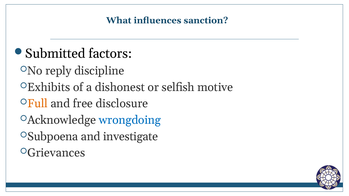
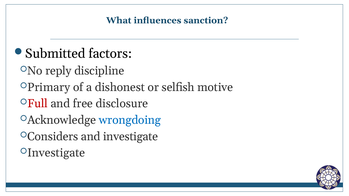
Exhibits: Exhibits -> Primary (49, 87)
Full colour: orange -> red (37, 104)
Subpoena: Subpoena -> Considers (53, 137)
Grievances: Grievances -> Investigate (56, 153)
